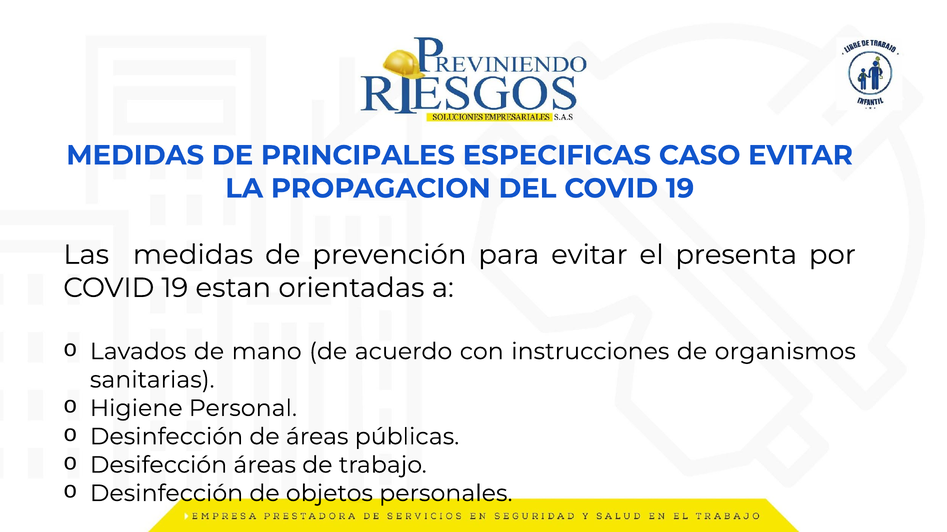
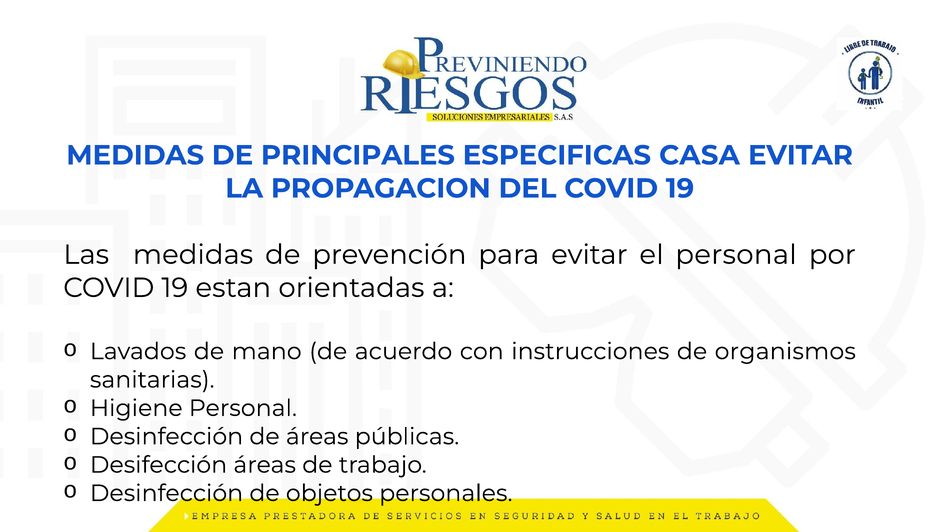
CASO: CASO -> CASA (699, 156)
el presenta: presenta -> personal (736, 255)
